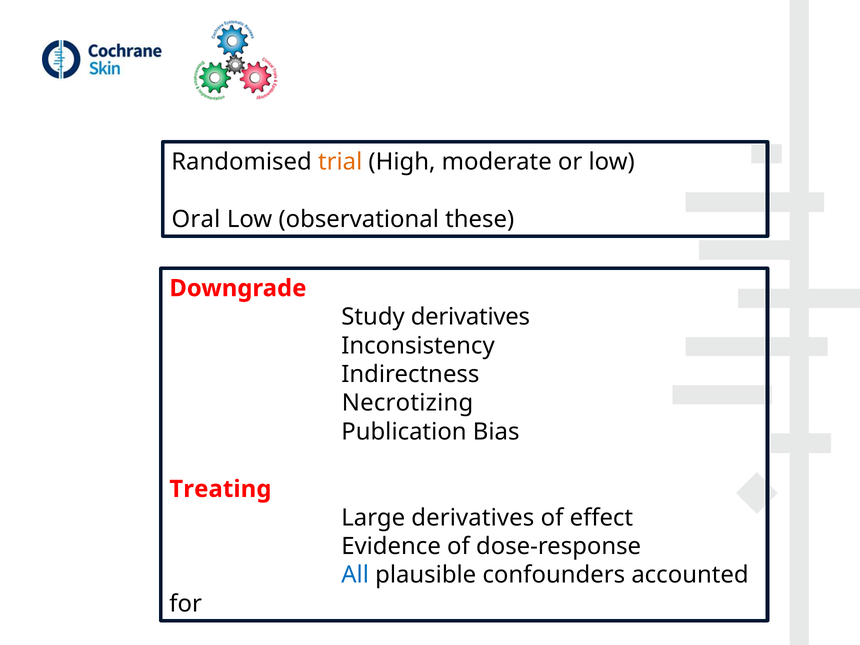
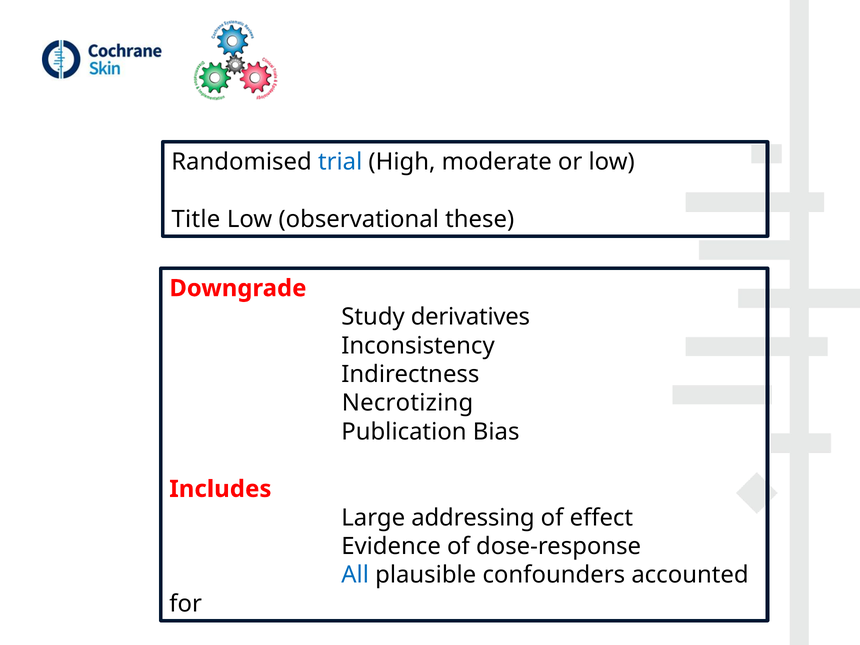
trial colour: orange -> blue (340, 162)
Oral: Oral -> Title (196, 219)
Treating: Treating -> Includes (220, 489)
Large derivatives: derivatives -> addressing (473, 518)
